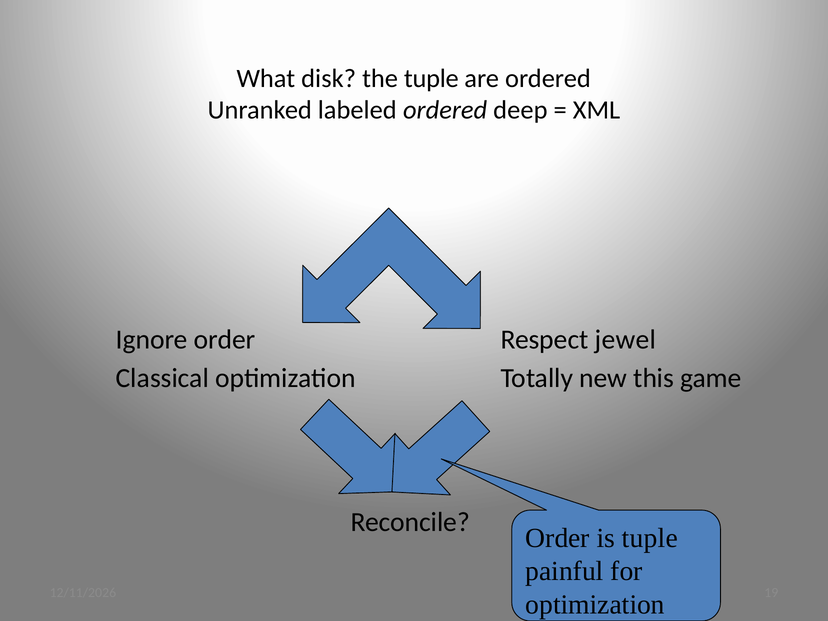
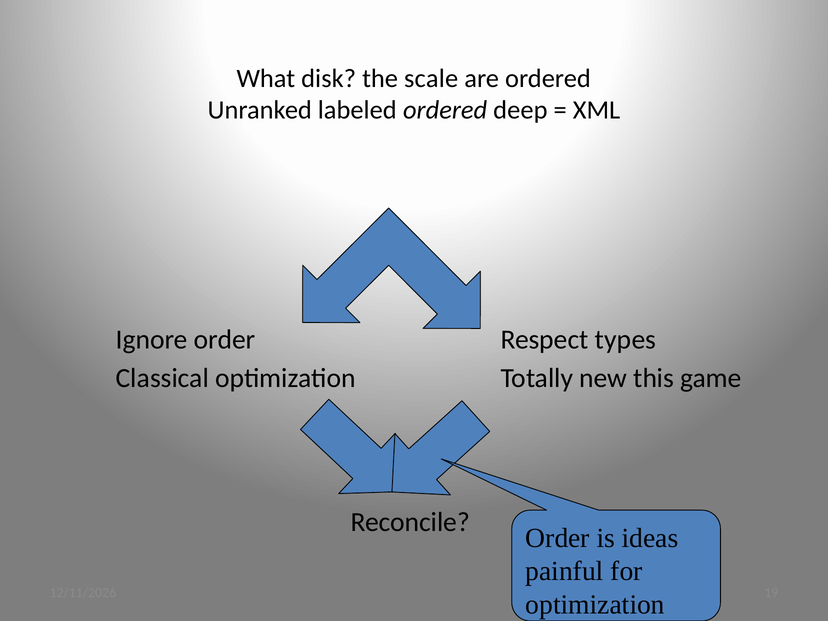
the tuple: tuple -> scale (431, 78)
jewel: jewel -> types (626, 340)
is tuple: tuple -> ideas (650, 538)
